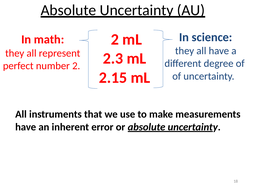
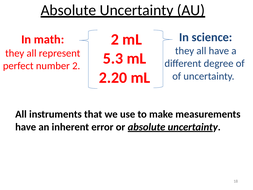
2.3: 2.3 -> 5.3 (113, 58)
2.15: 2.15 -> 2.20 (113, 77)
